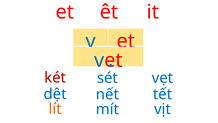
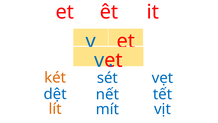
két colour: red -> orange (55, 78)
